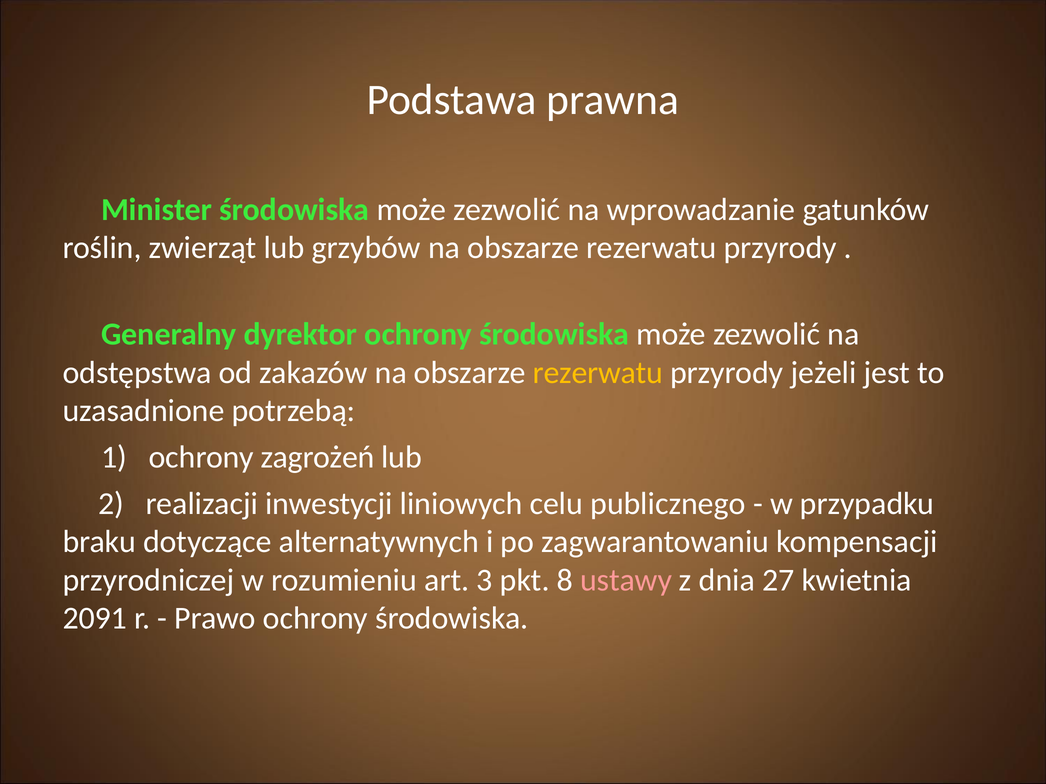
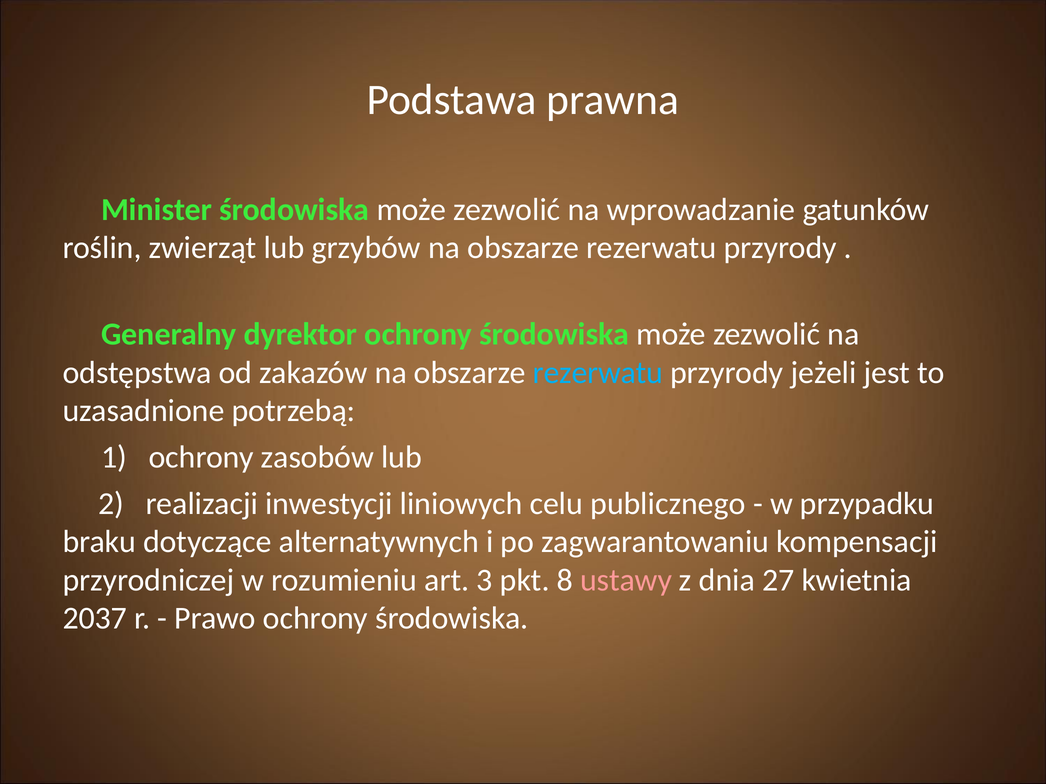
rezerwatu colour: yellow -> light blue (598, 373)
zagrożeń: zagrożeń -> zasobów (317, 457)
2091: 2091 -> 2037 (95, 619)
